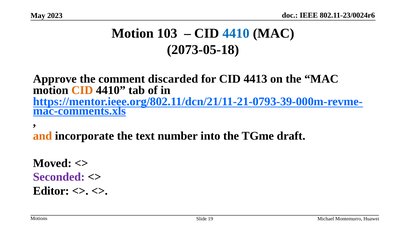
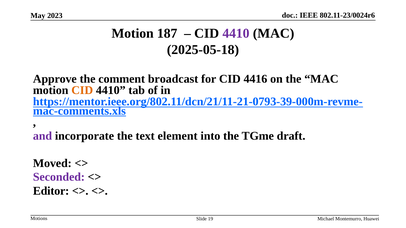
103: 103 -> 187 (167, 33)
4410 colour: blue -> purple (236, 33)
2073-05-18: 2073-05-18 -> 2025-05-18 (203, 50)
discarded: discarded -> broadcast (173, 79)
4413: 4413 -> 4416 (255, 79)
and colour: orange -> purple (43, 136)
number: number -> element (178, 136)
